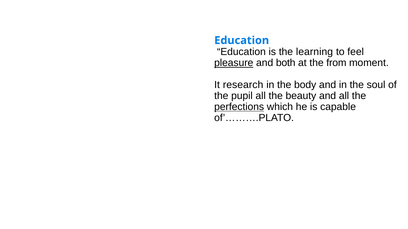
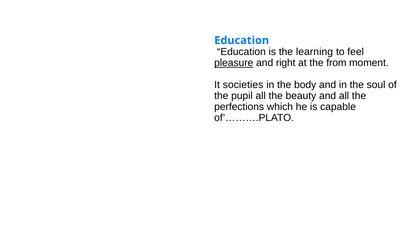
both: both -> right (286, 63)
research: research -> societies (243, 85)
perfections underline: present -> none (239, 107)
